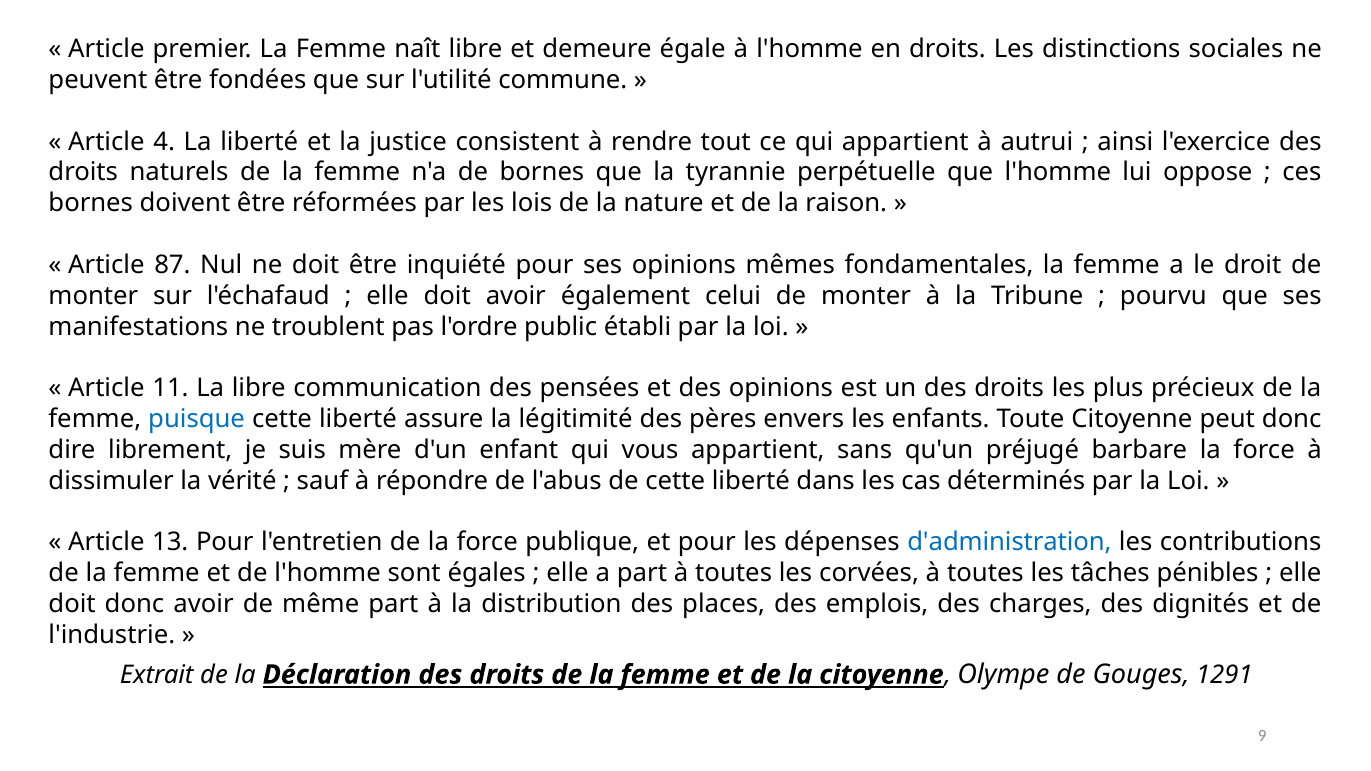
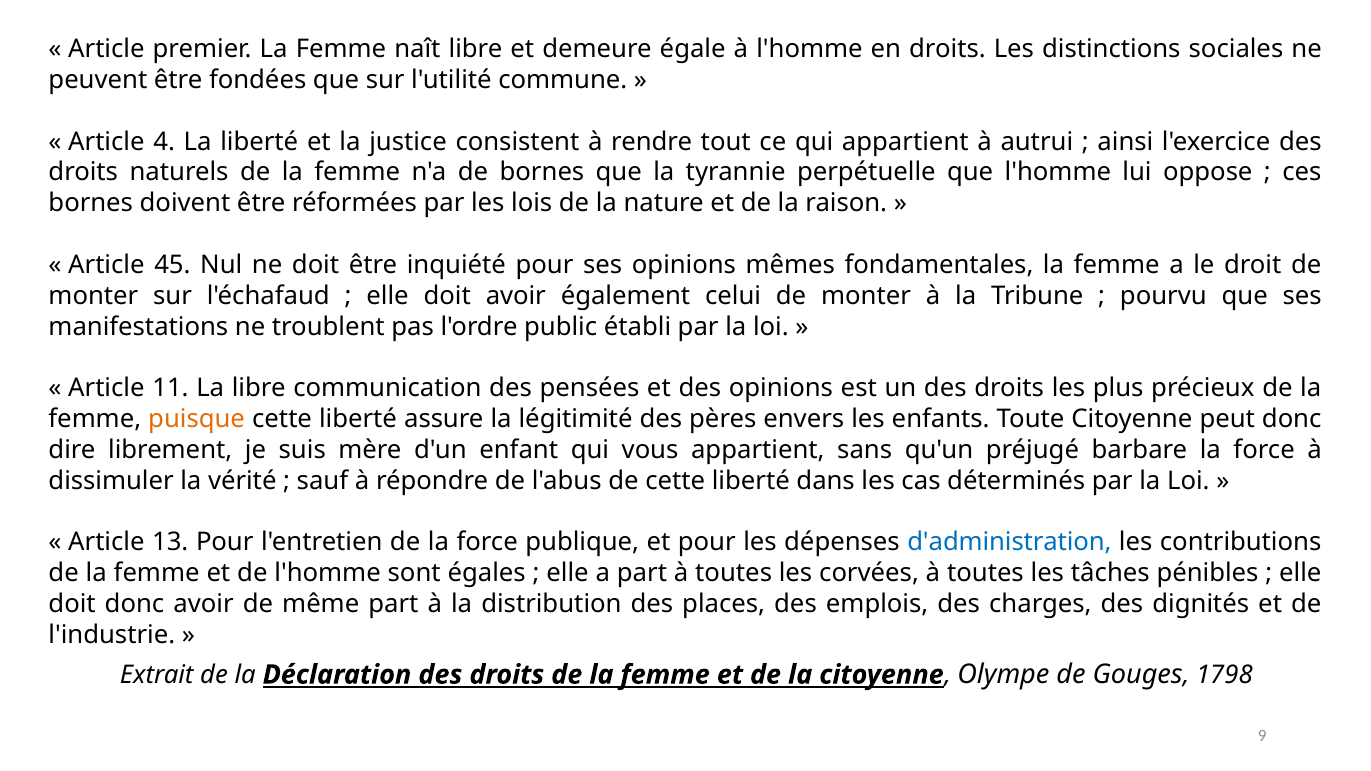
87: 87 -> 45 (172, 265)
puisque colour: blue -> orange (197, 419)
1291: 1291 -> 1798 (1224, 675)
